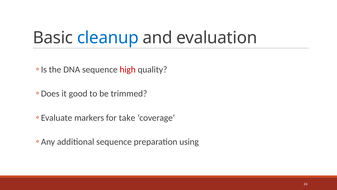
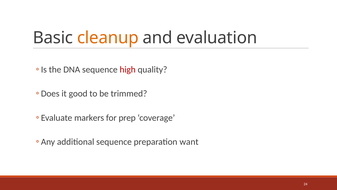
cleanup colour: blue -> orange (108, 38)
take: take -> prep (127, 118)
using: using -> want (189, 142)
